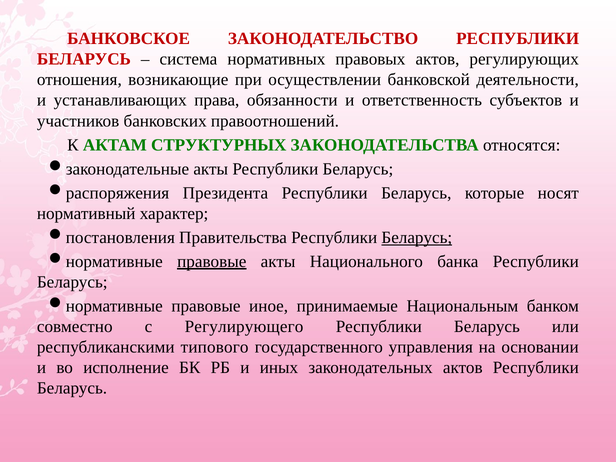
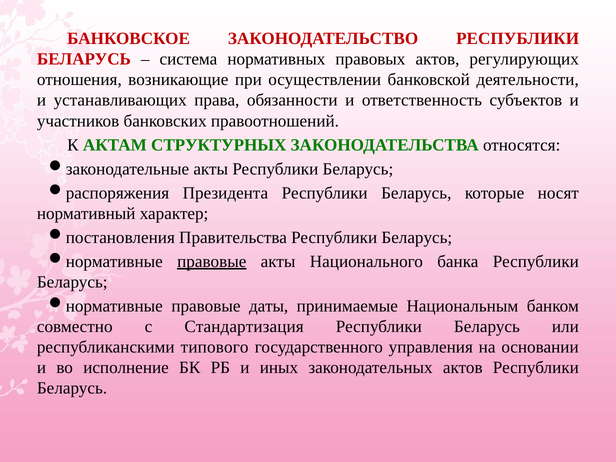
Беларусь underline: present -> none (417, 237)
иное: иное -> даты (269, 306)
Регулирующего: Регулирующего -> Стандартизация (244, 327)
